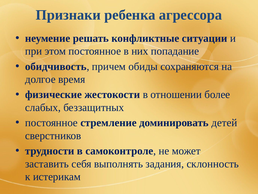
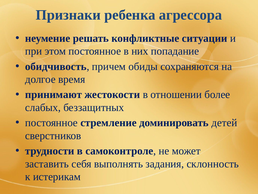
физические: физические -> принимают (54, 94)
